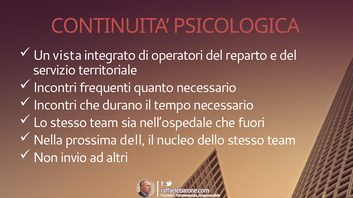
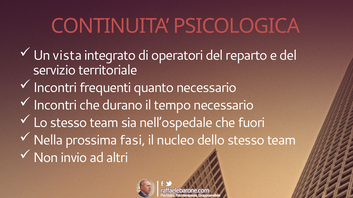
dell: dell -> fasi (133, 140)
